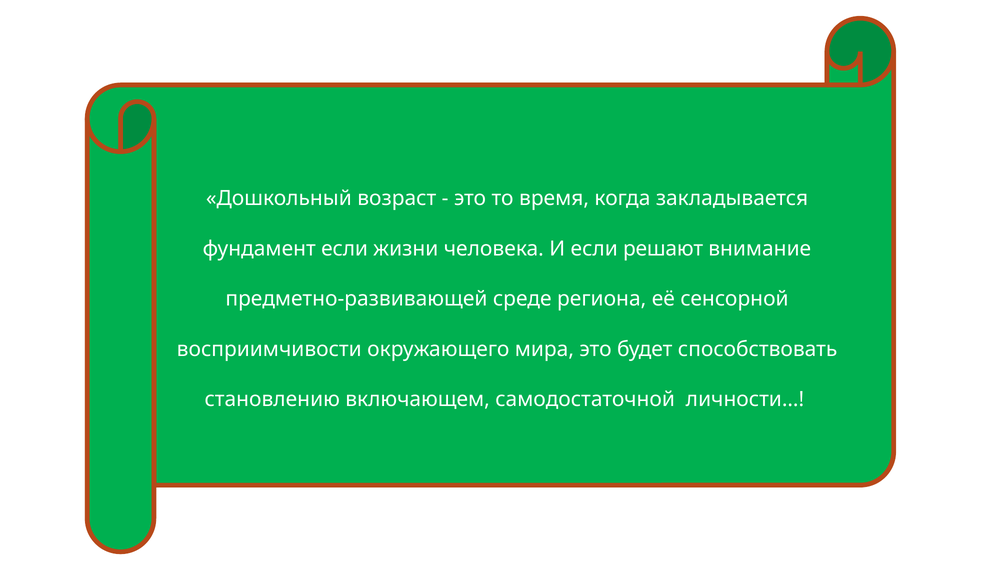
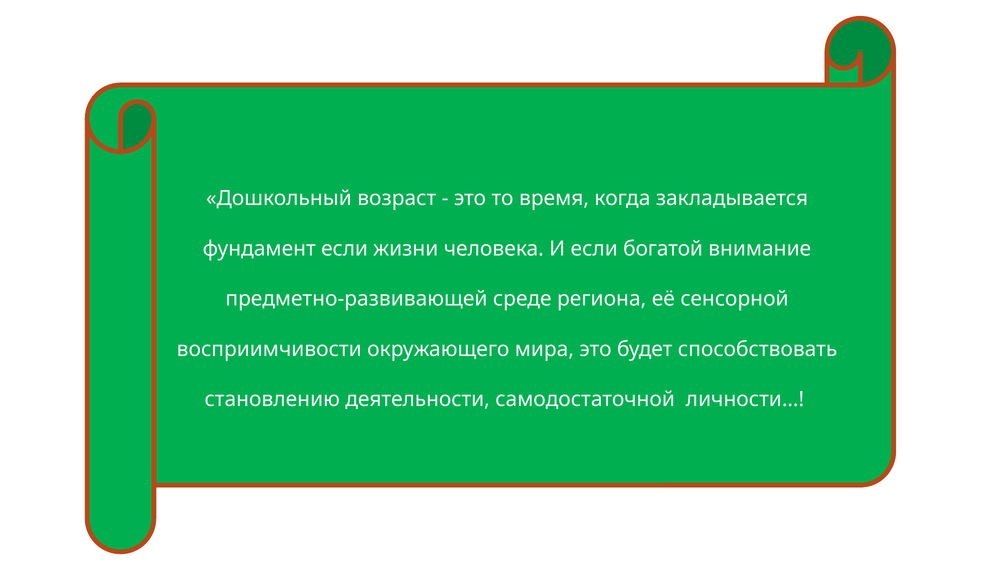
решают: решают -> богатой (663, 249)
включающем: включающем -> деятельности (418, 400)
